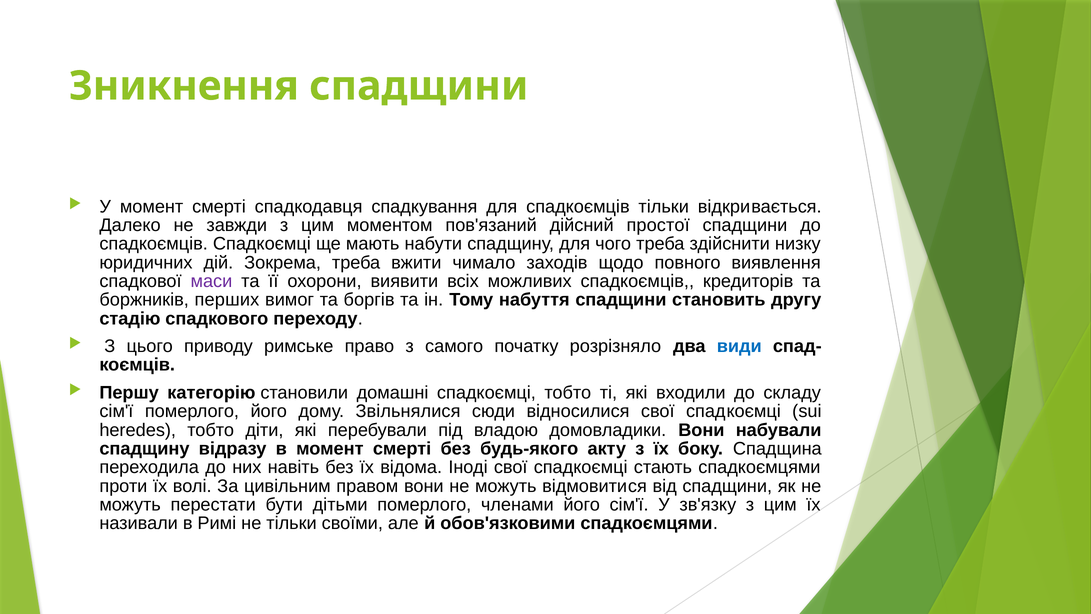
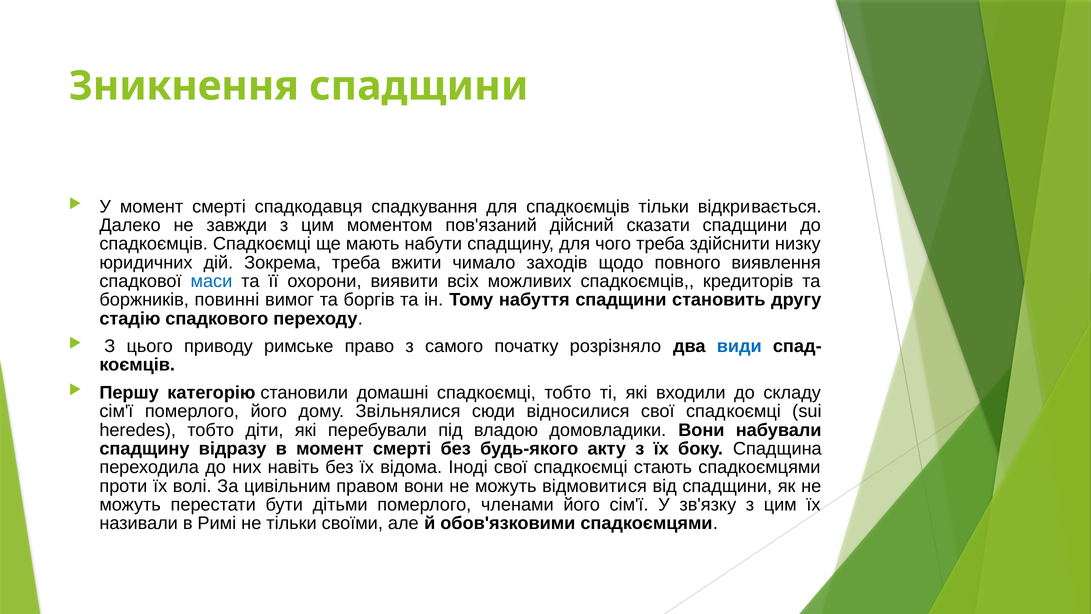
простої: простої -> сказати (658, 225)
маси colour: purple -> blue (211, 281)
перших: перших -> повинні (227, 300)
